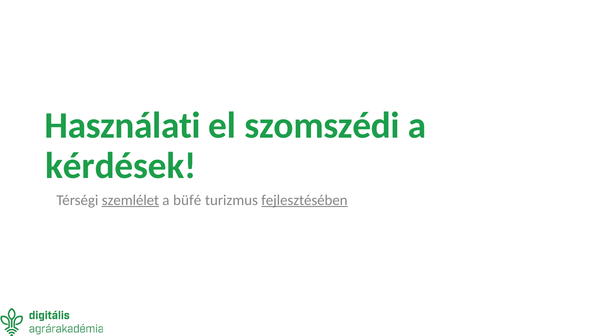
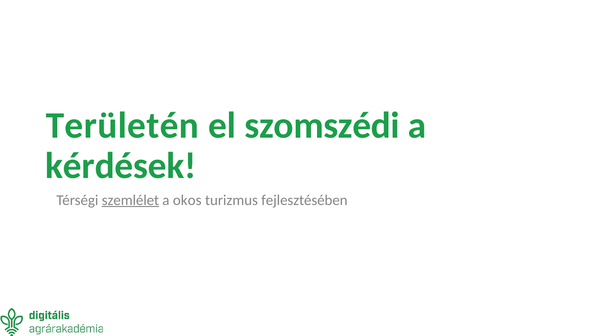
Használati: Használati -> Területén (122, 126)
büfé: büfé -> okos (187, 200)
fejlesztésében underline: present -> none (304, 200)
